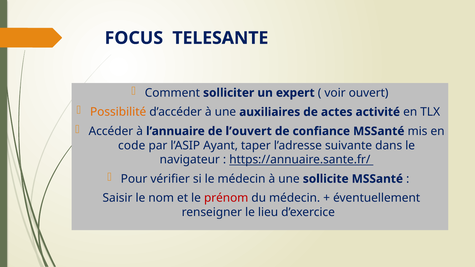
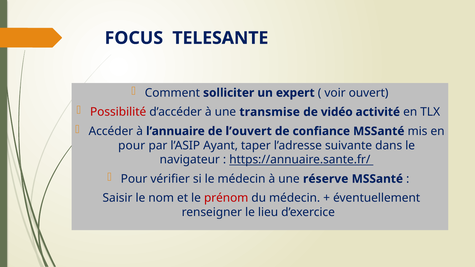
Possibilité colour: orange -> red (118, 112)
auxiliaires: auxiliaires -> transmise (270, 112)
actes: actes -> vidéo (337, 112)
code: code -> pour (132, 146)
sollicite: sollicite -> réserve (326, 179)
